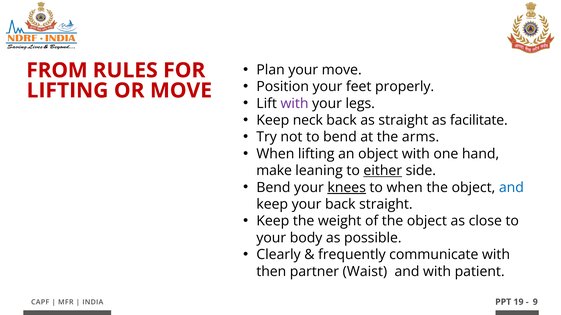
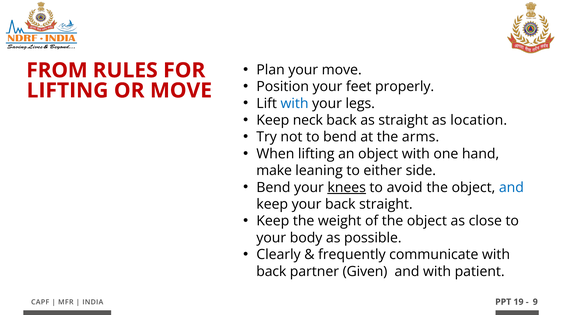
with colour: purple -> blue (295, 104)
facilitate: facilitate -> location (479, 120)
either underline: present -> none (383, 171)
to when: when -> avoid (405, 188)
then: then -> back (271, 272)
Waist: Waist -> Given (365, 272)
